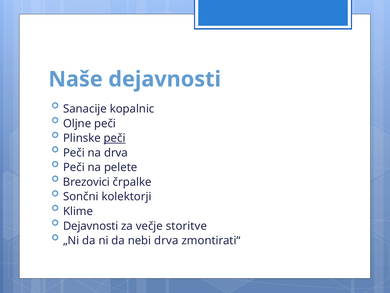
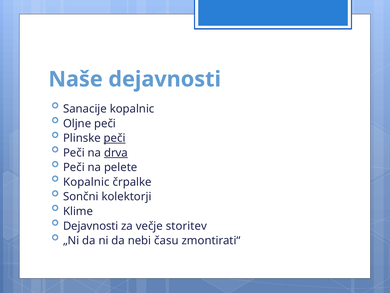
drva underline: none -> present (116, 153)
Brezovici: Brezovici -> Kopalnic (86, 182)
storitve: storitve -> storitev (186, 226)
nebi drva: drva -> času (166, 240)
